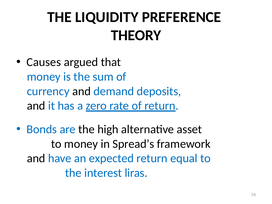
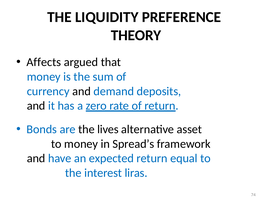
Causes: Causes -> Affects (44, 62)
high: high -> lives (108, 129)
